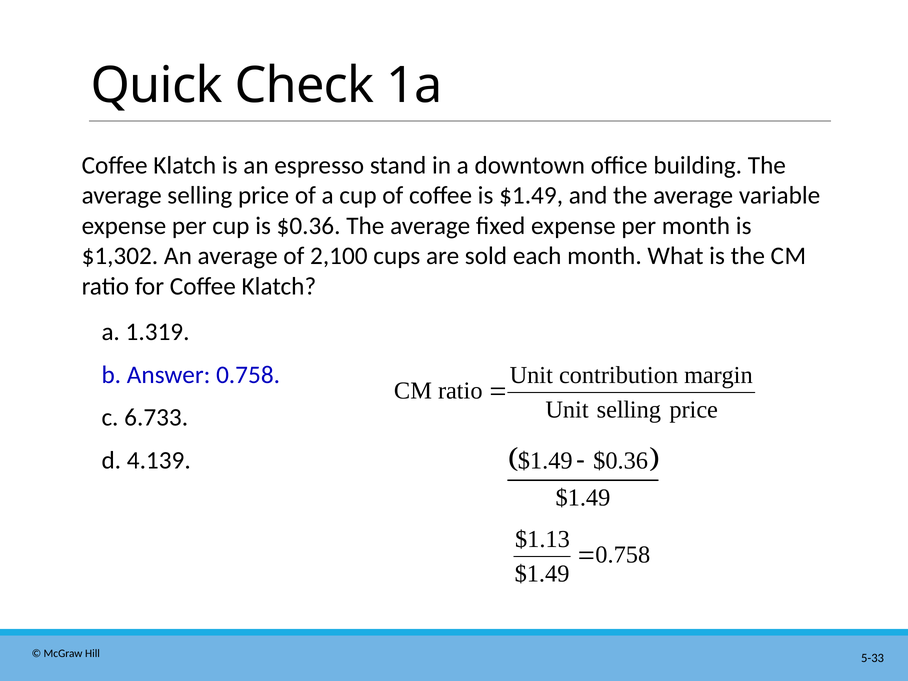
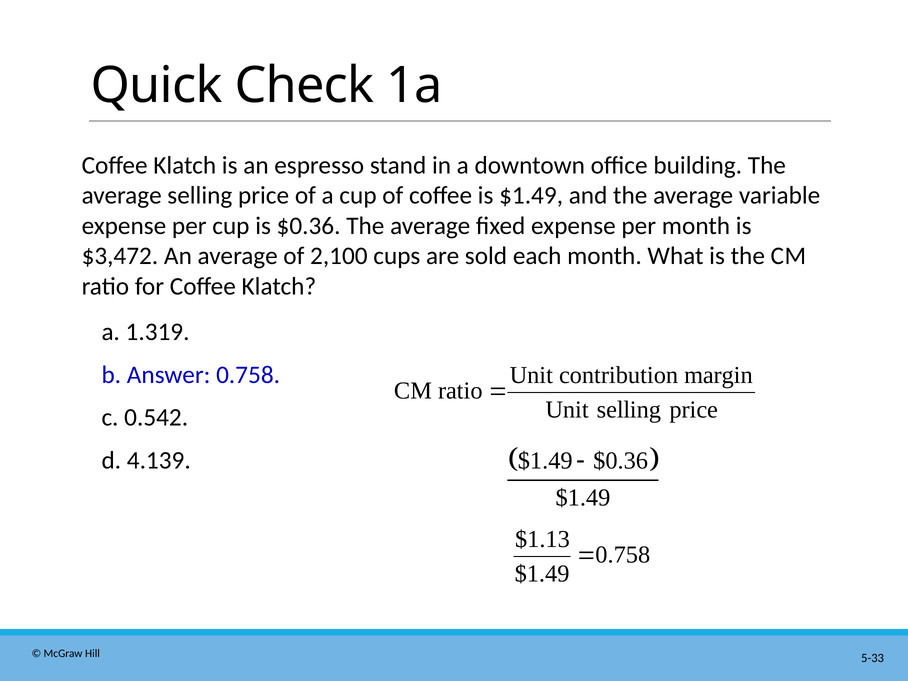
$1,302: $1,302 -> $3,472 (120, 256)
6.733: 6.733 -> 0.542 (156, 418)
